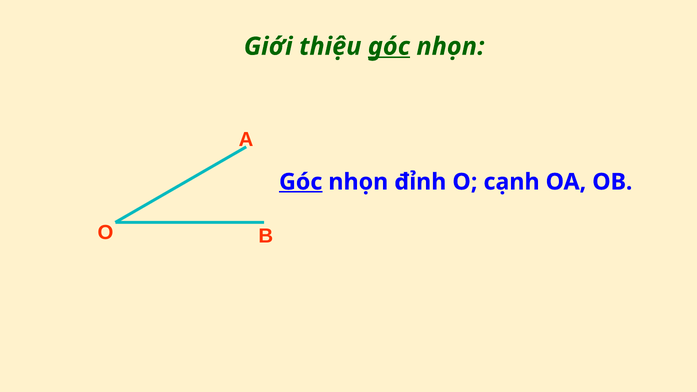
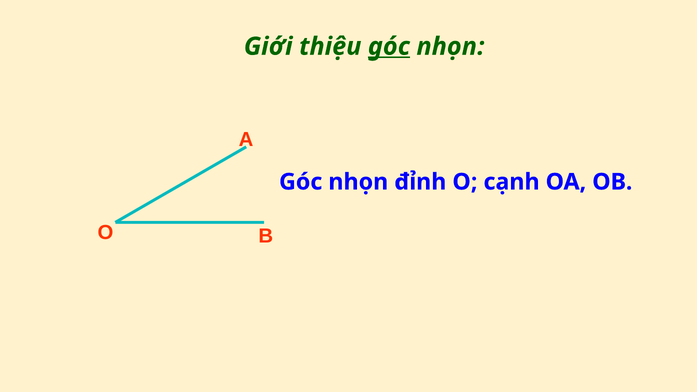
Góc underline: present -> none (301, 182)
